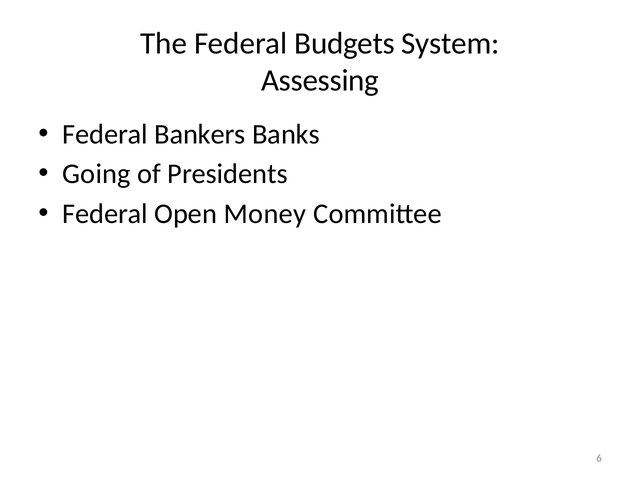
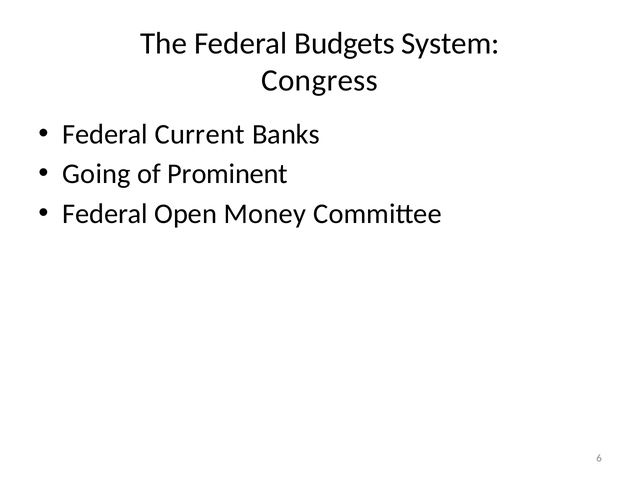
Assessing: Assessing -> Congress (320, 81)
Bankers: Bankers -> Current (200, 134)
Presidents: Presidents -> Prominent (228, 174)
